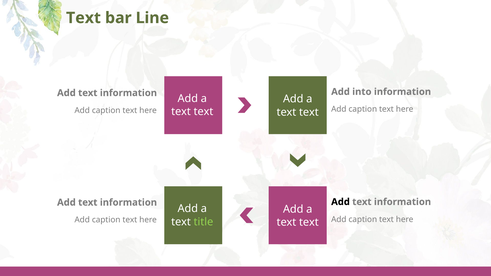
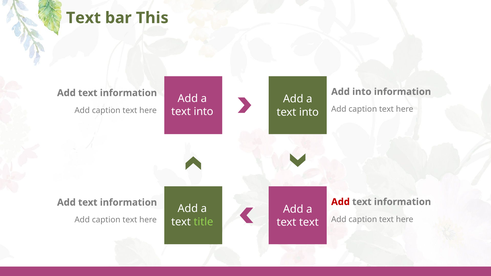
Line: Line -> This (152, 18)
text: text -> into (204, 112)
text: text -> into (309, 112)
Add colour: black -> red (341, 202)
